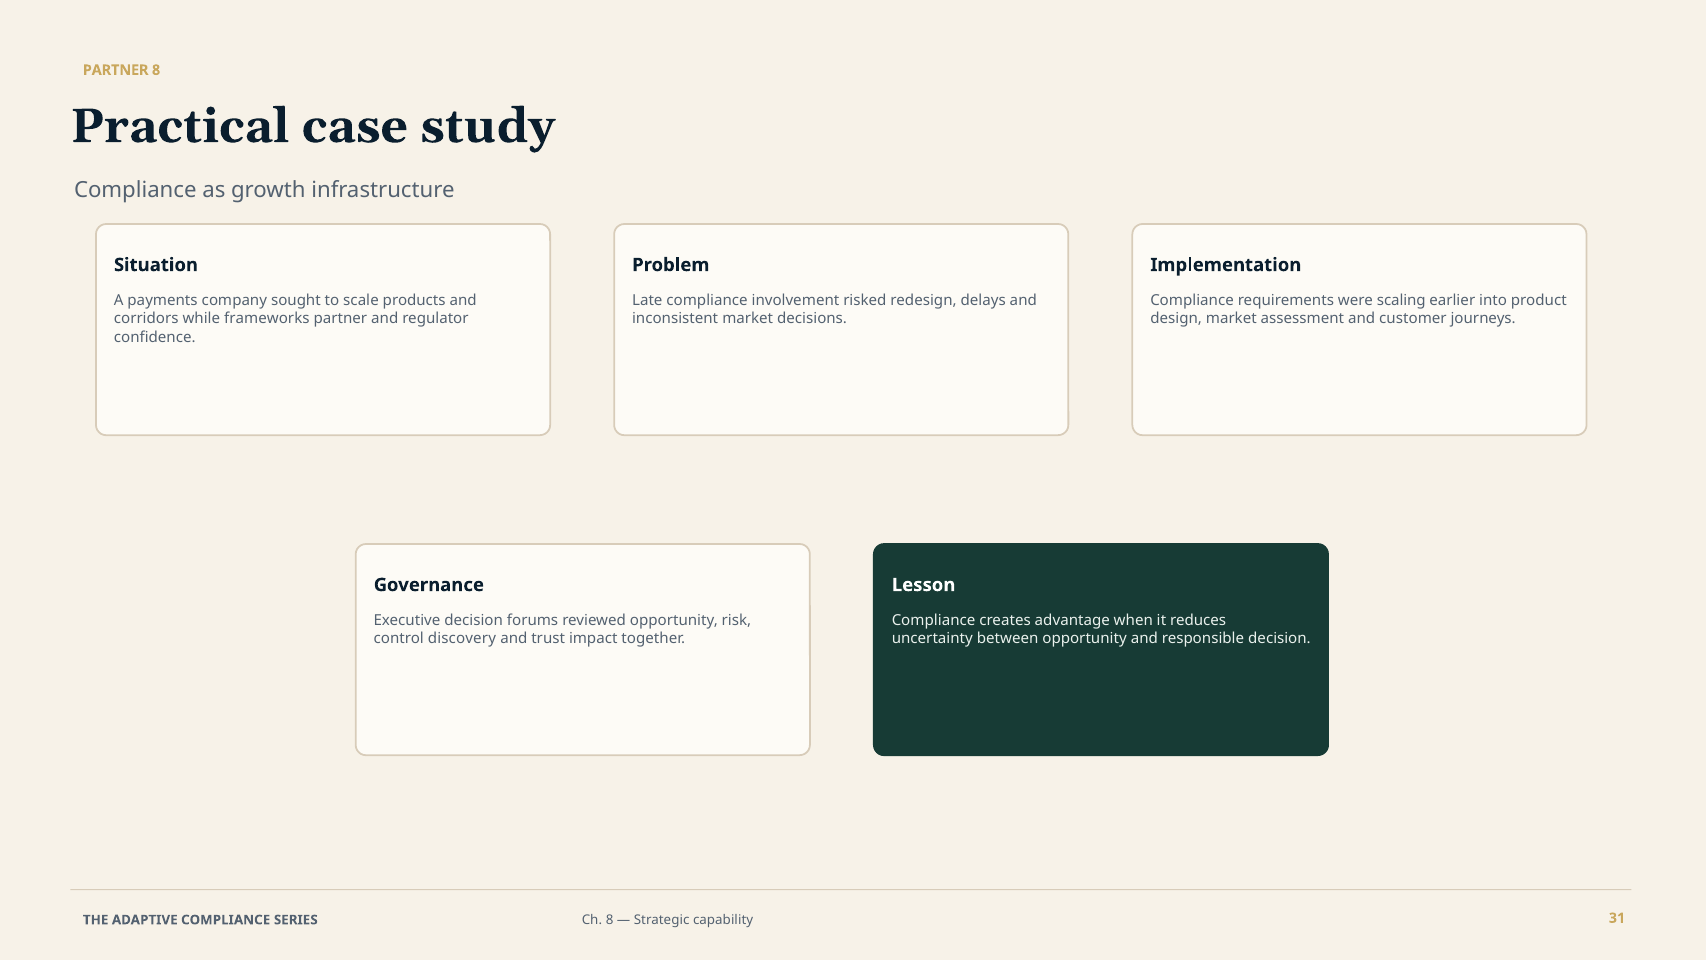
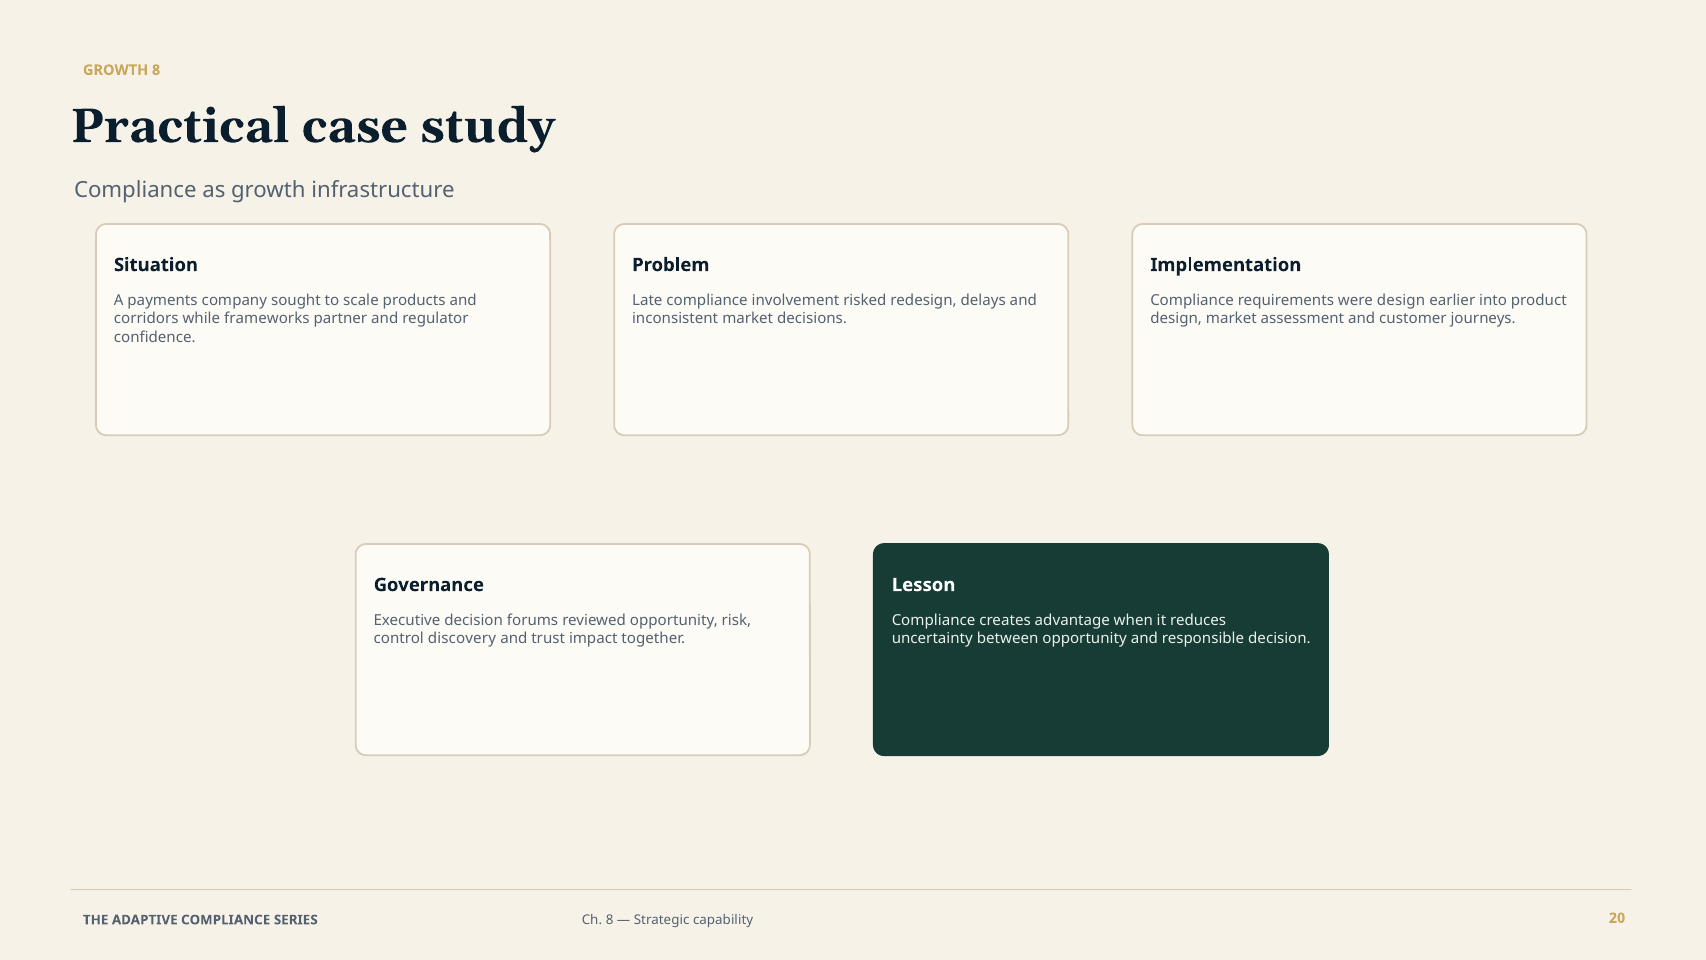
PARTNER: PARTNER -> GROWTH (116, 70)
were scaling: scaling -> design (1401, 301)
31: 31 -> 20 (1617, 918)
